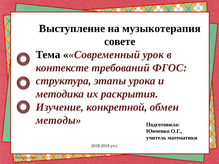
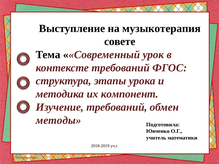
раскрытия: раскрытия -> компонент (130, 94)
Изучение конкретной: конкретной -> требований (117, 107)
